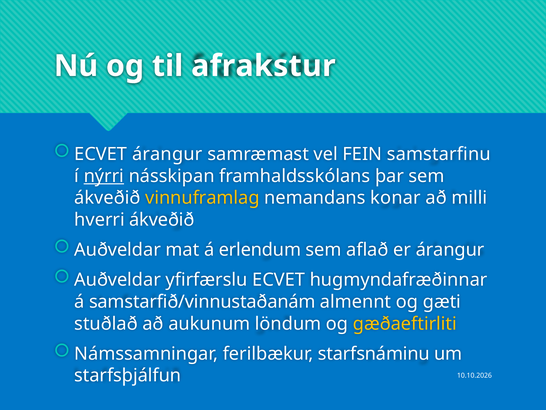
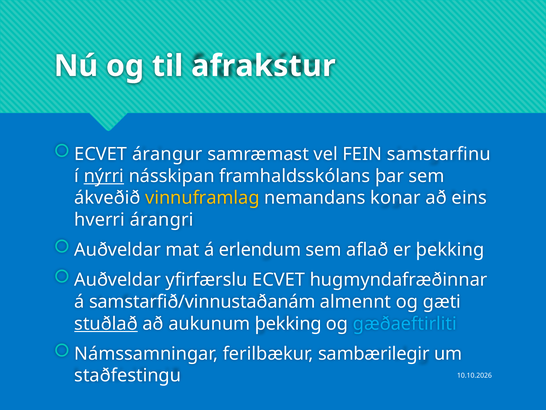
milli: milli -> eins (469, 198)
hverri ákveðið: ákveðið -> árangri (162, 220)
er árangur: árangur -> þekking (450, 250)
stuðlað underline: none -> present (106, 323)
aukunum löndum: löndum -> þekking (288, 323)
gæðaeftirliti colour: yellow -> light blue (405, 323)
starfsnáminu: starfsnáminu -> sambærilegir (374, 353)
starfsþjálfun: starfsþjálfun -> staðfestingu (128, 375)
